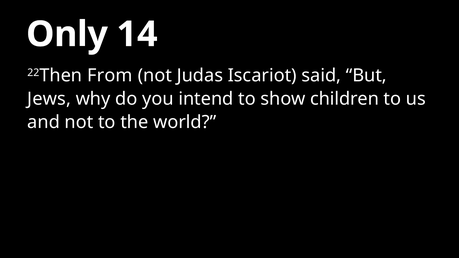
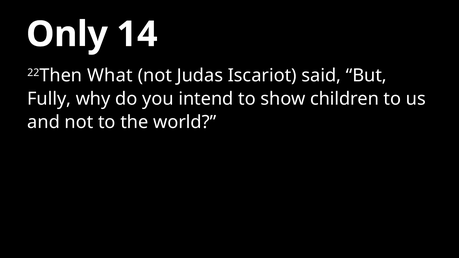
From: From -> What (110, 76)
Jews: Jews -> Fully (49, 99)
